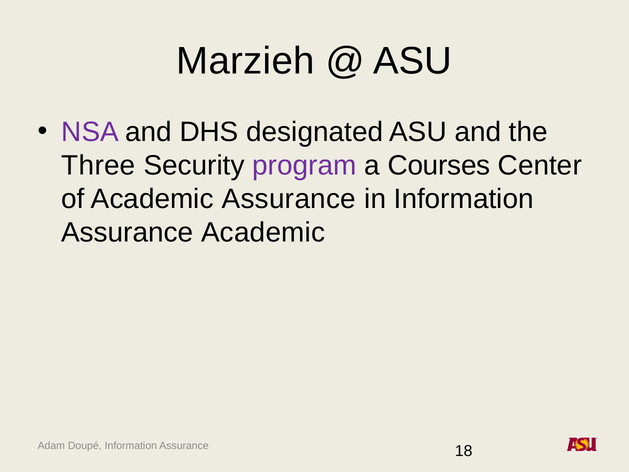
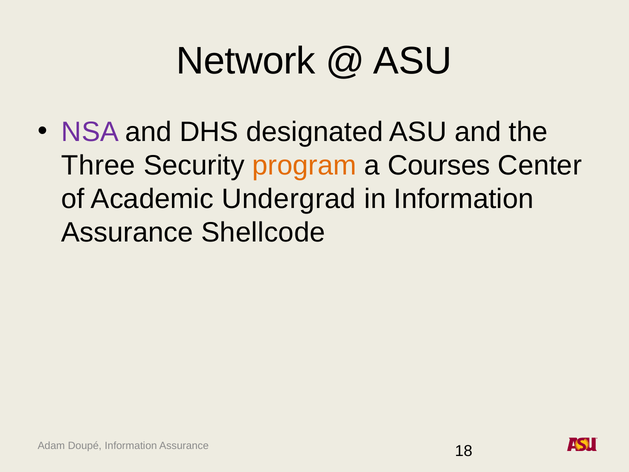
Marzieh: Marzieh -> Network (246, 61)
program colour: purple -> orange (304, 166)
Academic Assurance: Assurance -> Undergrad (289, 199)
Assurance Academic: Academic -> Shellcode (263, 233)
